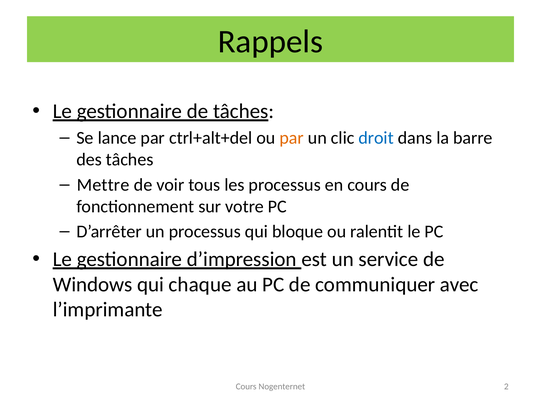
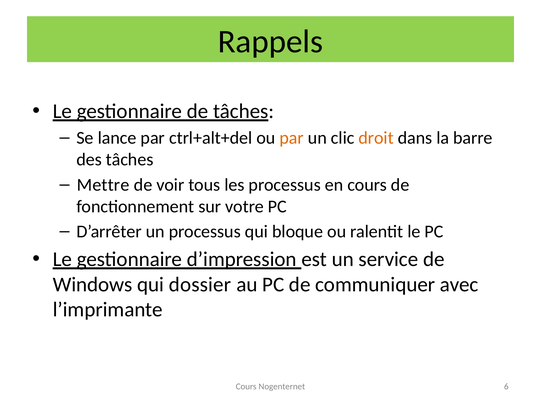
droit colour: blue -> orange (376, 138)
chaque: chaque -> dossier (200, 285)
2: 2 -> 6 (506, 387)
